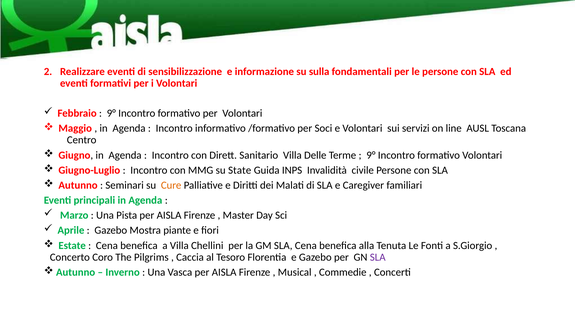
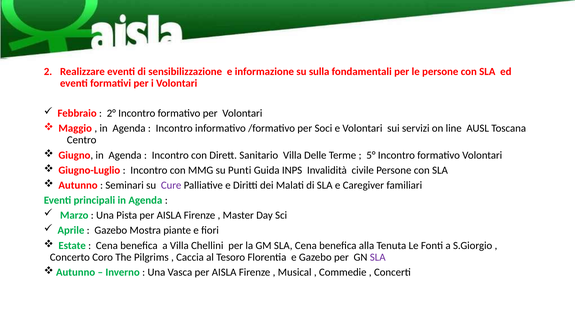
9°: 9° -> 2° (111, 113)
9°: 9° -> 5° (371, 155)
State: State -> Punti (240, 170)
Cure colour: orange -> purple (171, 185)
